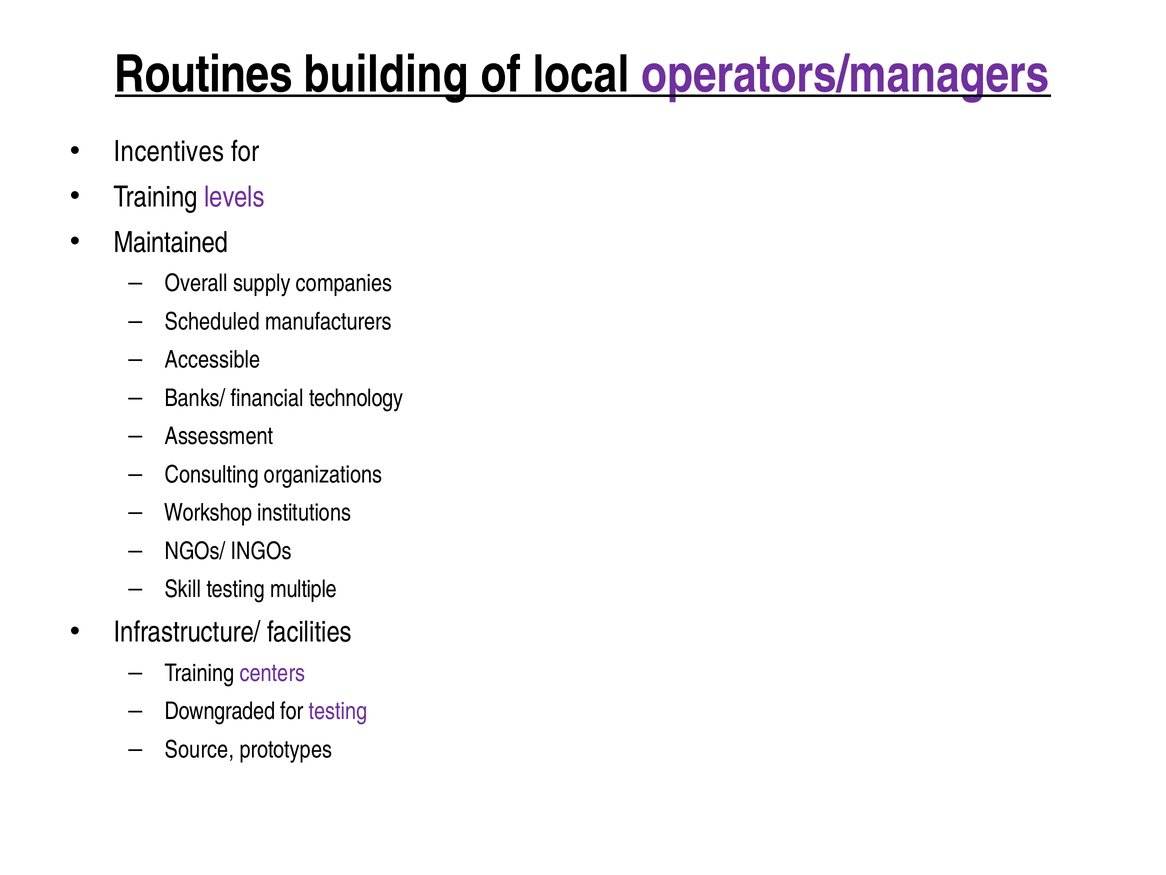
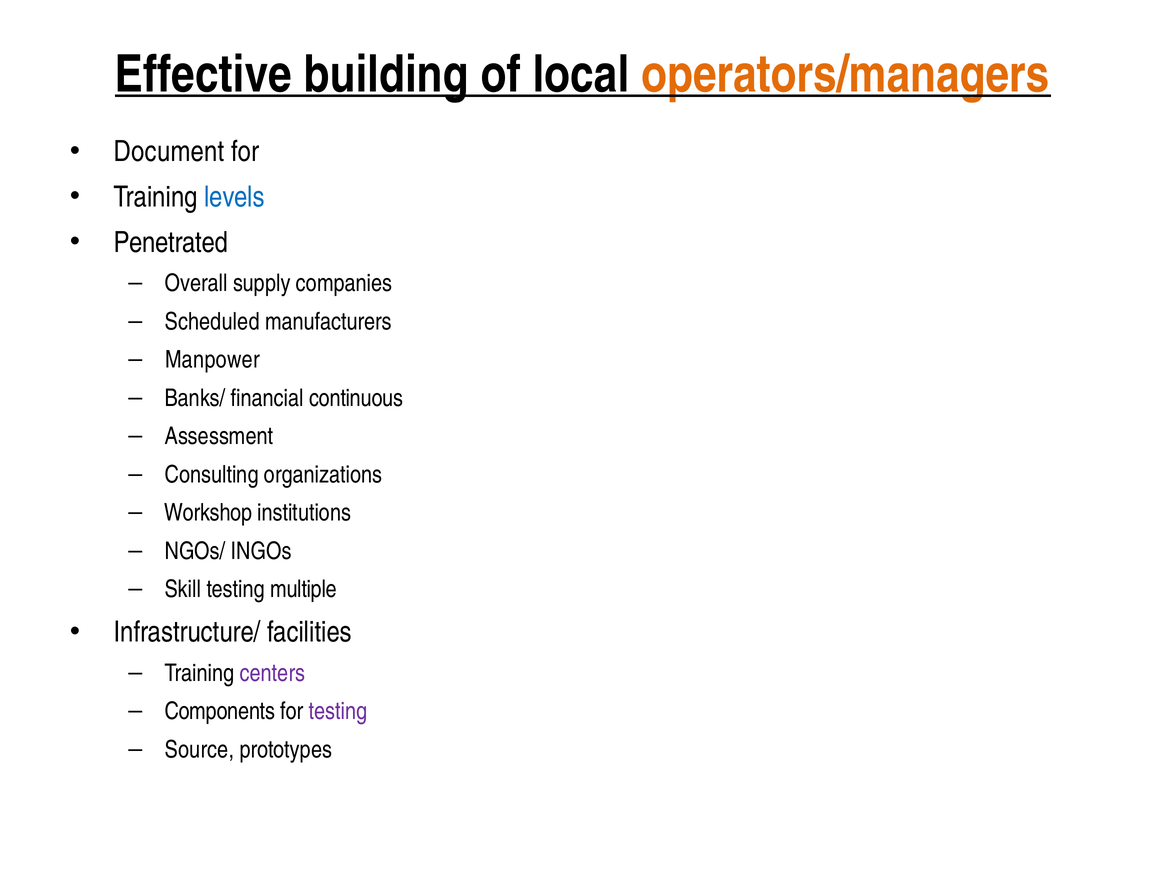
Routines: Routines -> Effective (203, 75)
operators/managers colour: purple -> orange (845, 75)
Incentives: Incentives -> Document (169, 152)
levels colour: purple -> blue (234, 197)
Maintained: Maintained -> Penetrated (171, 242)
Accessible: Accessible -> Manpower (212, 360)
technology: technology -> continuous (356, 398)
Downgraded: Downgraded -> Components (220, 711)
